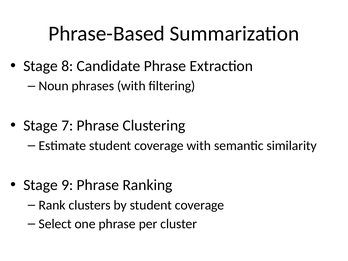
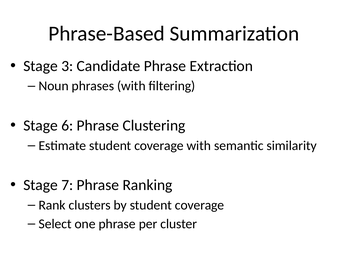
8: 8 -> 3 (67, 66)
7: 7 -> 6 (67, 126)
9: 9 -> 7 (67, 185)
